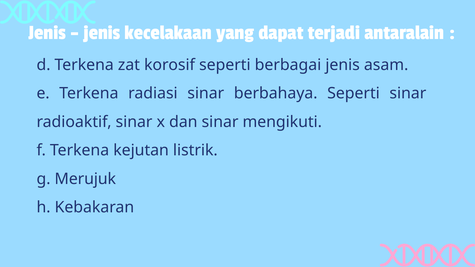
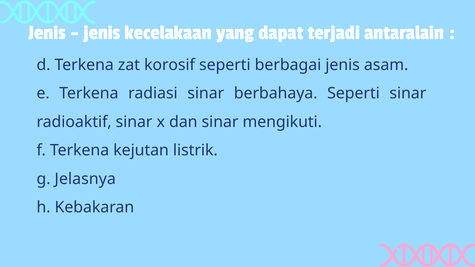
Merujuk: Merujuk -> Jelasnya (85, 179)
